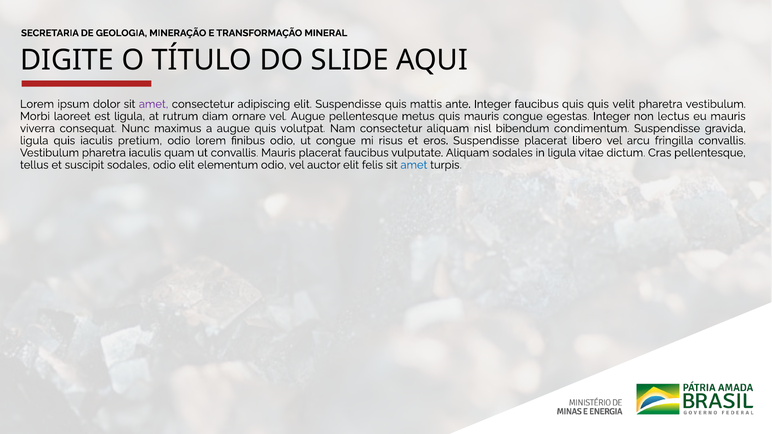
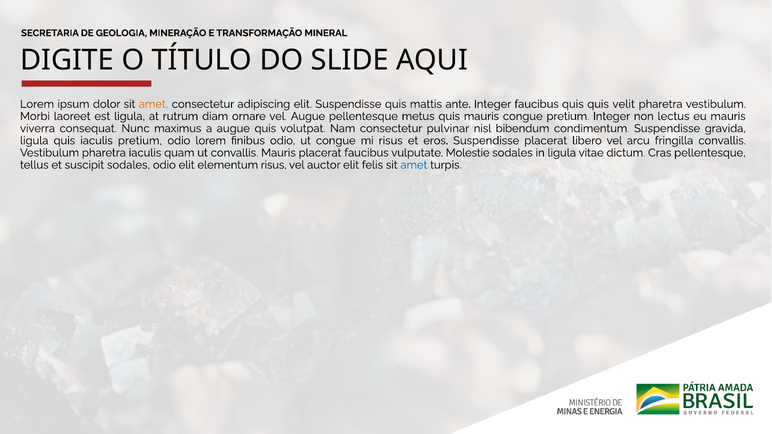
amet colour: purple -> orange (154, 104)
congue egestas: egestas -> pretium (568, 116)
consectetur aliquam: aliquam -> pulvinar (448, 128)
vulputate Aliquam: Aliquam -> Molestie (468, 153)
elementum odio: odio -> risus (274, 165)
